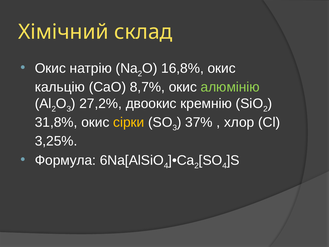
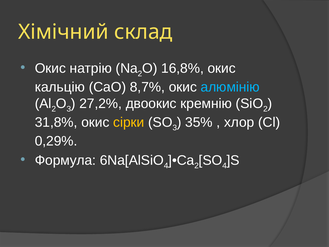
алюмінію colour: light green -> light blue (230, 87)
37%: 37% -> 35% (199, 122)
3,25%: 3,25% -> 0,29% (56, 141)
